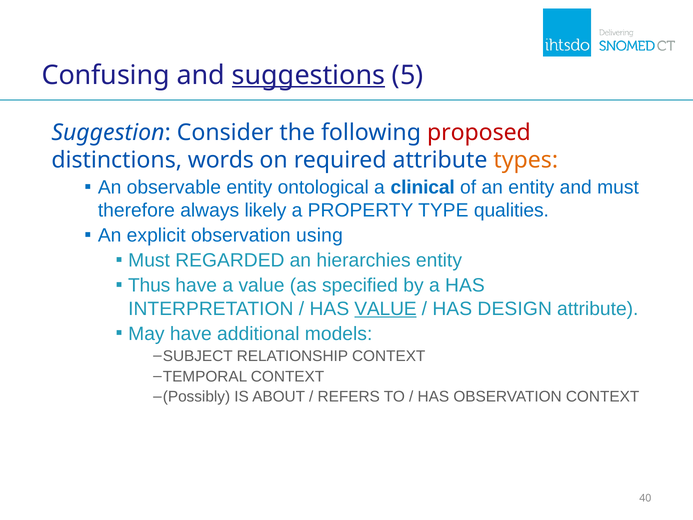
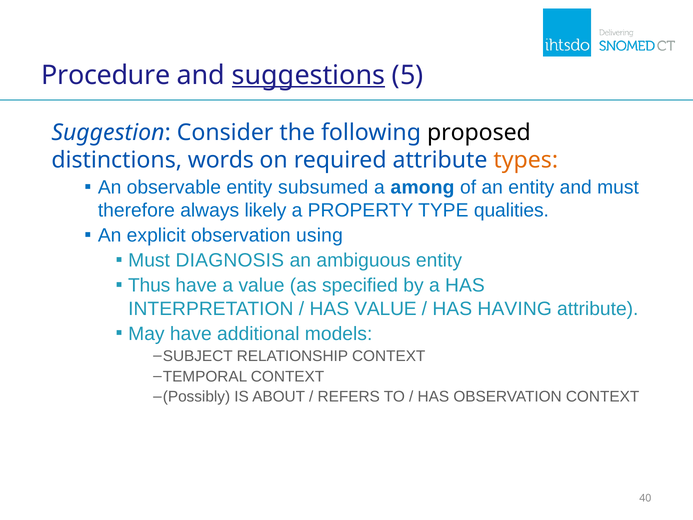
Confusing: Confusing -> Procedure (106, 75)
proposed colour: red -> black (479, 132)
ontological: ontological -> subsumed (323, 187)
clinical: clinical -> among (423, 187)
REGARDED: REGARDED -> DIAGNOSIS (230, 260)
hierarchies: hierarchies -> ambiguous (364, 260)
VALUE underline: present -> none (386, 309)
DESIGN: DESIGN -> HAVING (515, 309)
